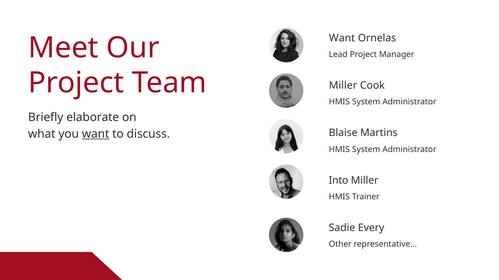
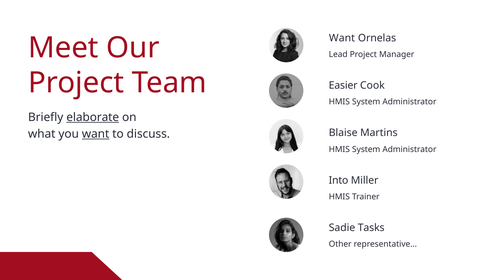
Miller: Miller -> Easier (343, 86)
elaborate underline: none -> present (93, 118)
Every: Every -> Tasks (371, 228)
